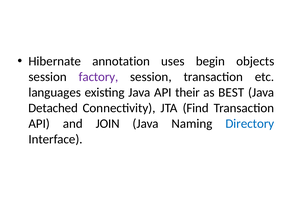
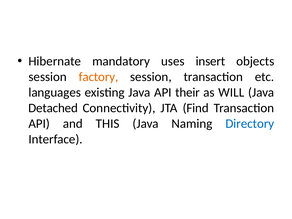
annotation: annotation -> mandatory (121, 61)
begin: begin -> insert (210, 61)
factory colour: purple -> orange (98, 77)
BEST: BEST -> WILL (231, 92)
JOIN: JOIN -> THIS (108, 124)
